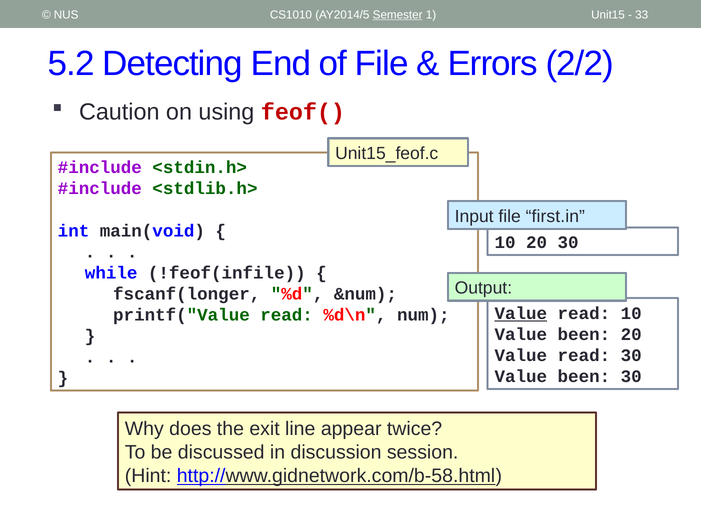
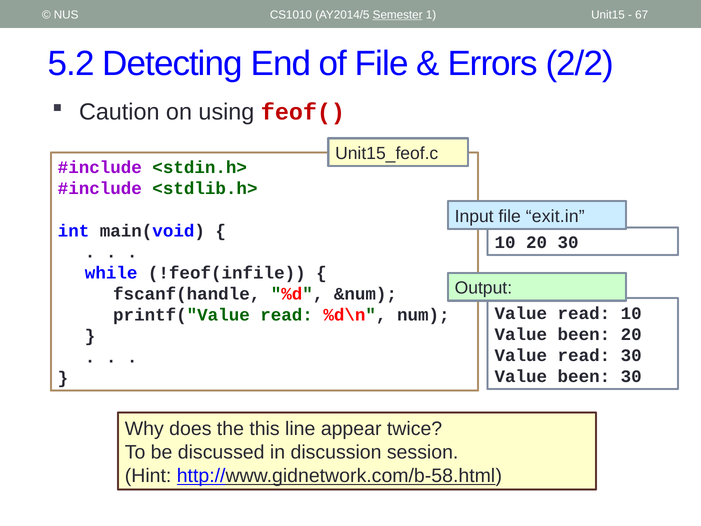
33: 33 -> 67 (642, 15)
first.in: first.in -> exit.in (555, 216)
fscanf(longer: fscanf(longer -> fscanf(handle (187, 294)
Value underline: present -> none (521, 313)
exit: exit -> this (265, 429)
